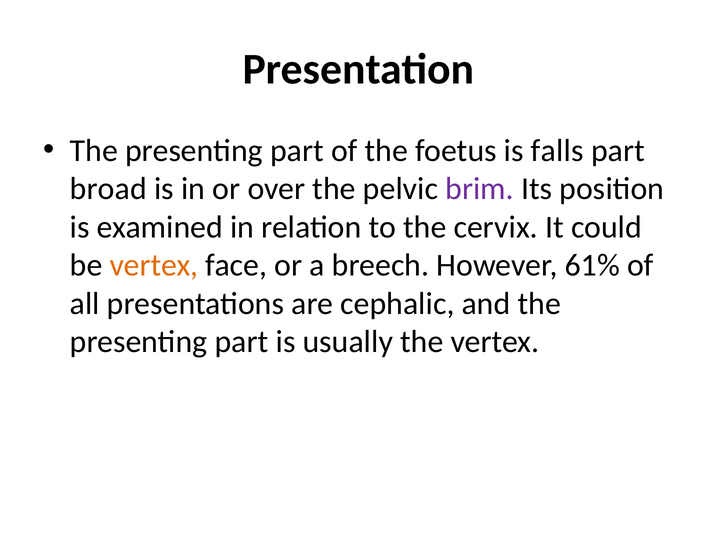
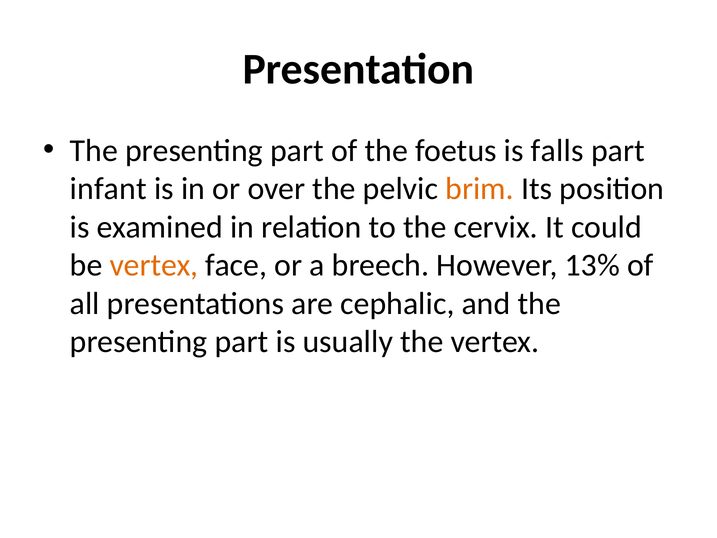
broad: broad -> infant (108, 189)
brim colour: purple -> orange (480, 189)
61%: 61% -> 13% (592, 265)
